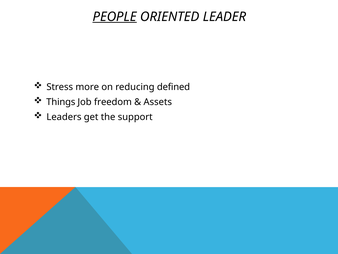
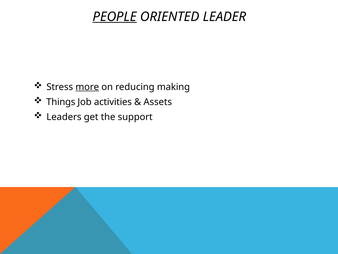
more underline: none -> present (87, 87)
defined: defined -> making (173, 87)
freedom: freedom -> activities (113, 102)
